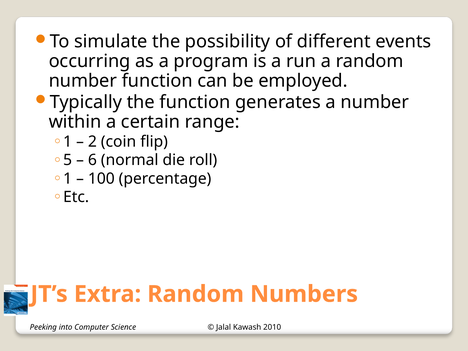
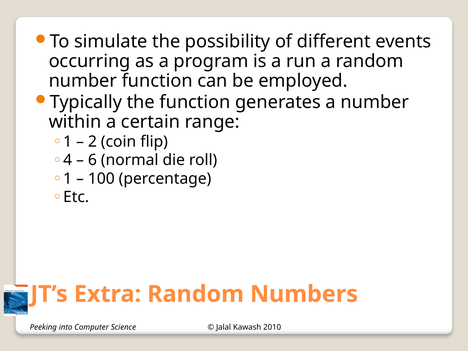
5: 5 -> 4 (68, 160)
